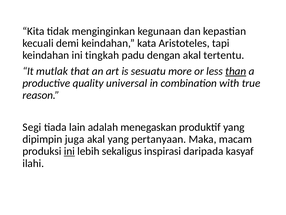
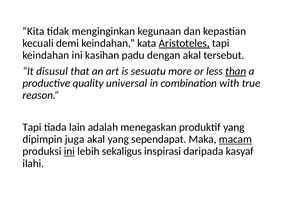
Aristoteles underline: none -> present (184, 43)
tingkah: tingkah -> kasihan (102, 55)
tertentu: tertentu -> tersebut (224, 55)
mutlak: mutlak -> disusul (52, 71)
Segi: Segi -> Tapi (32, 127)
pertanyaan: pertanyaan -> sependapat (159, 139)
macam underline: none -> present (235, 139)
